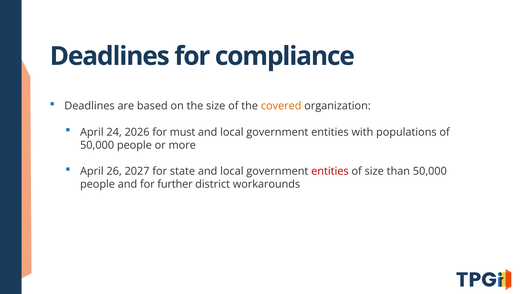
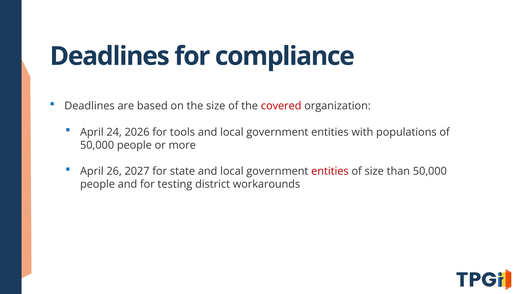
covered colour: orange -> red (281, 106)
must: must -> tools (182, 132)
further: further -> testing (175, 185)
